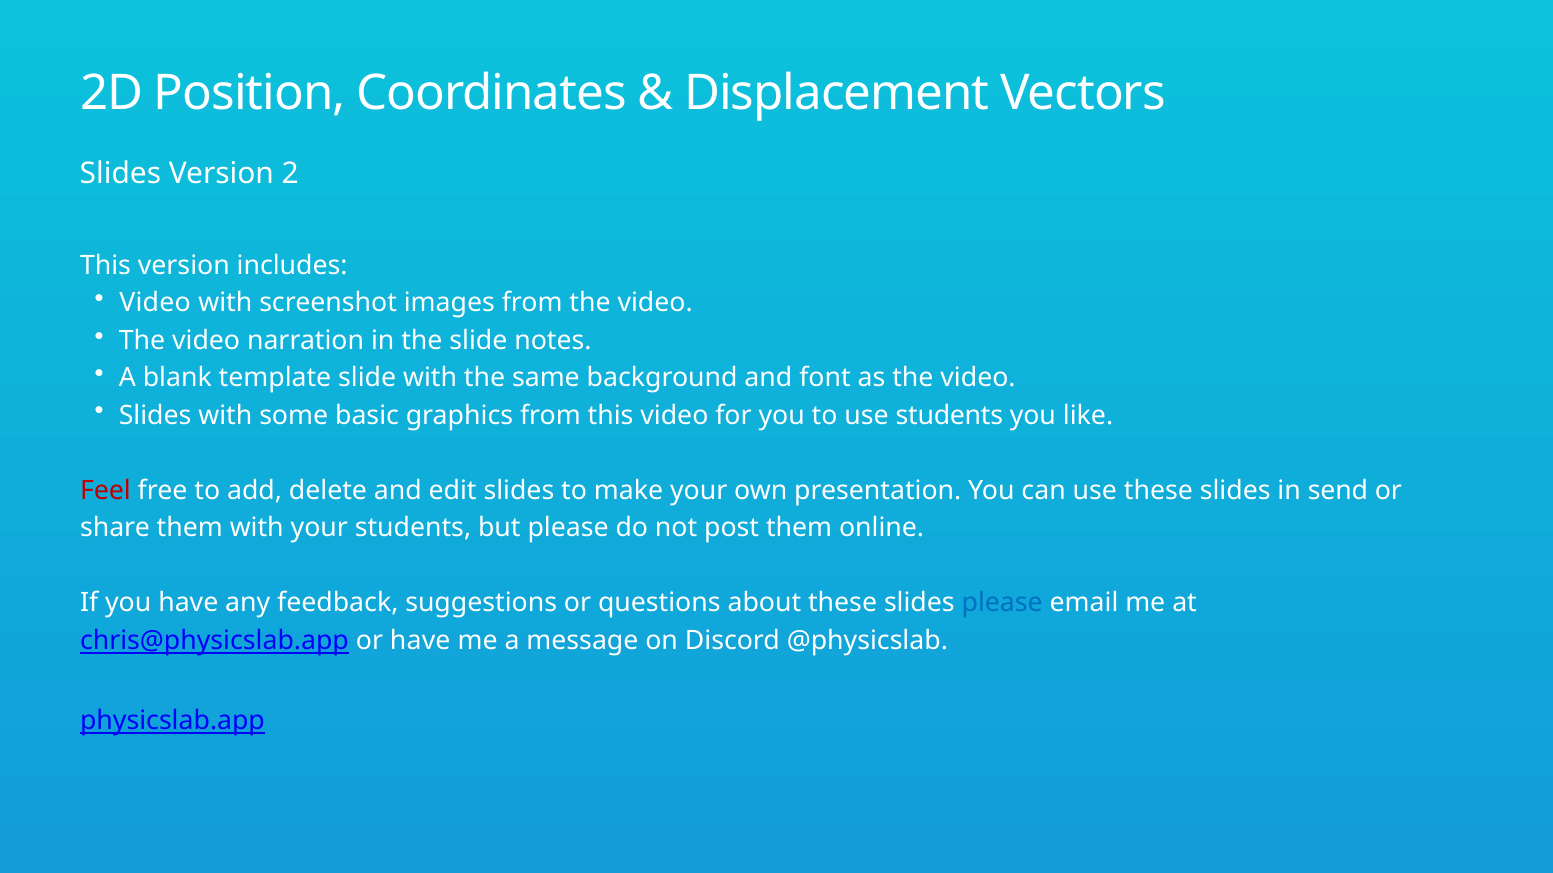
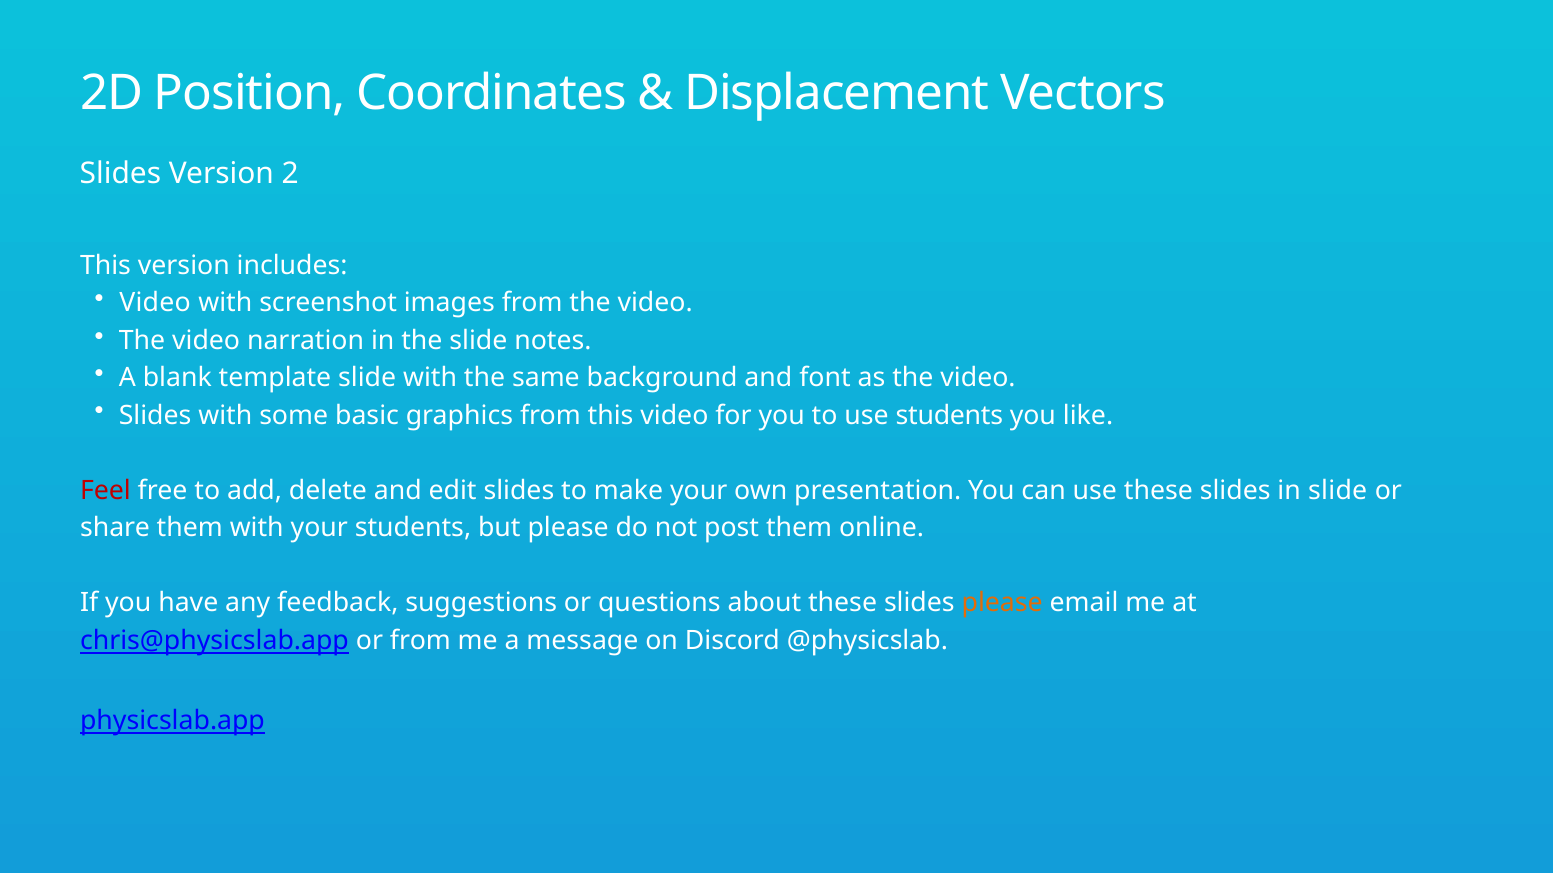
in send: send -> slide (1338, 491)
please colour: blue -> orange (1002, 603)
or have: have -> from (420, 641)
